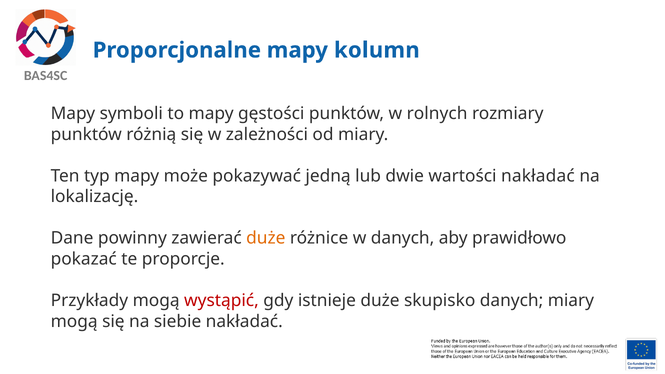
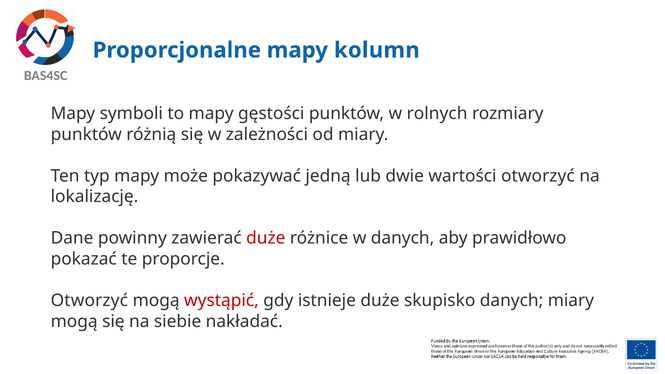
wartości nakładać: nakładać -> otworzyć (538, 176)
duże colour: orange -> red (266, 238)
Przykłady: Przykłady -> Otworzyć (89, 301)
